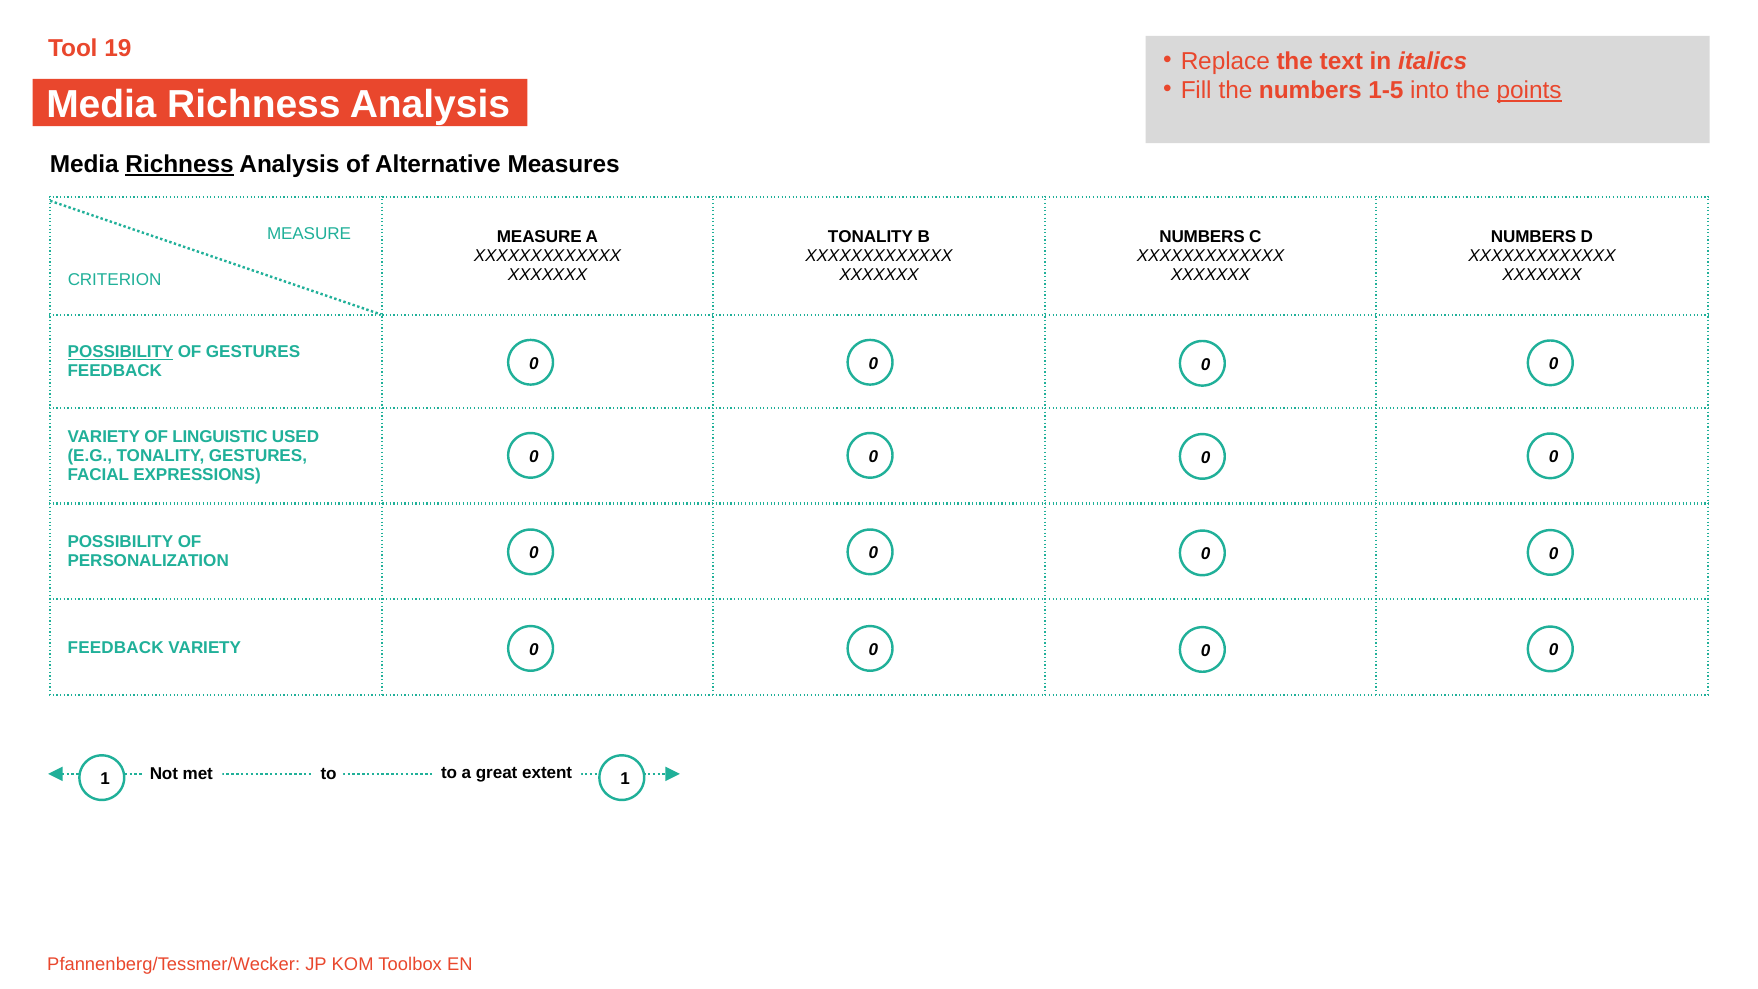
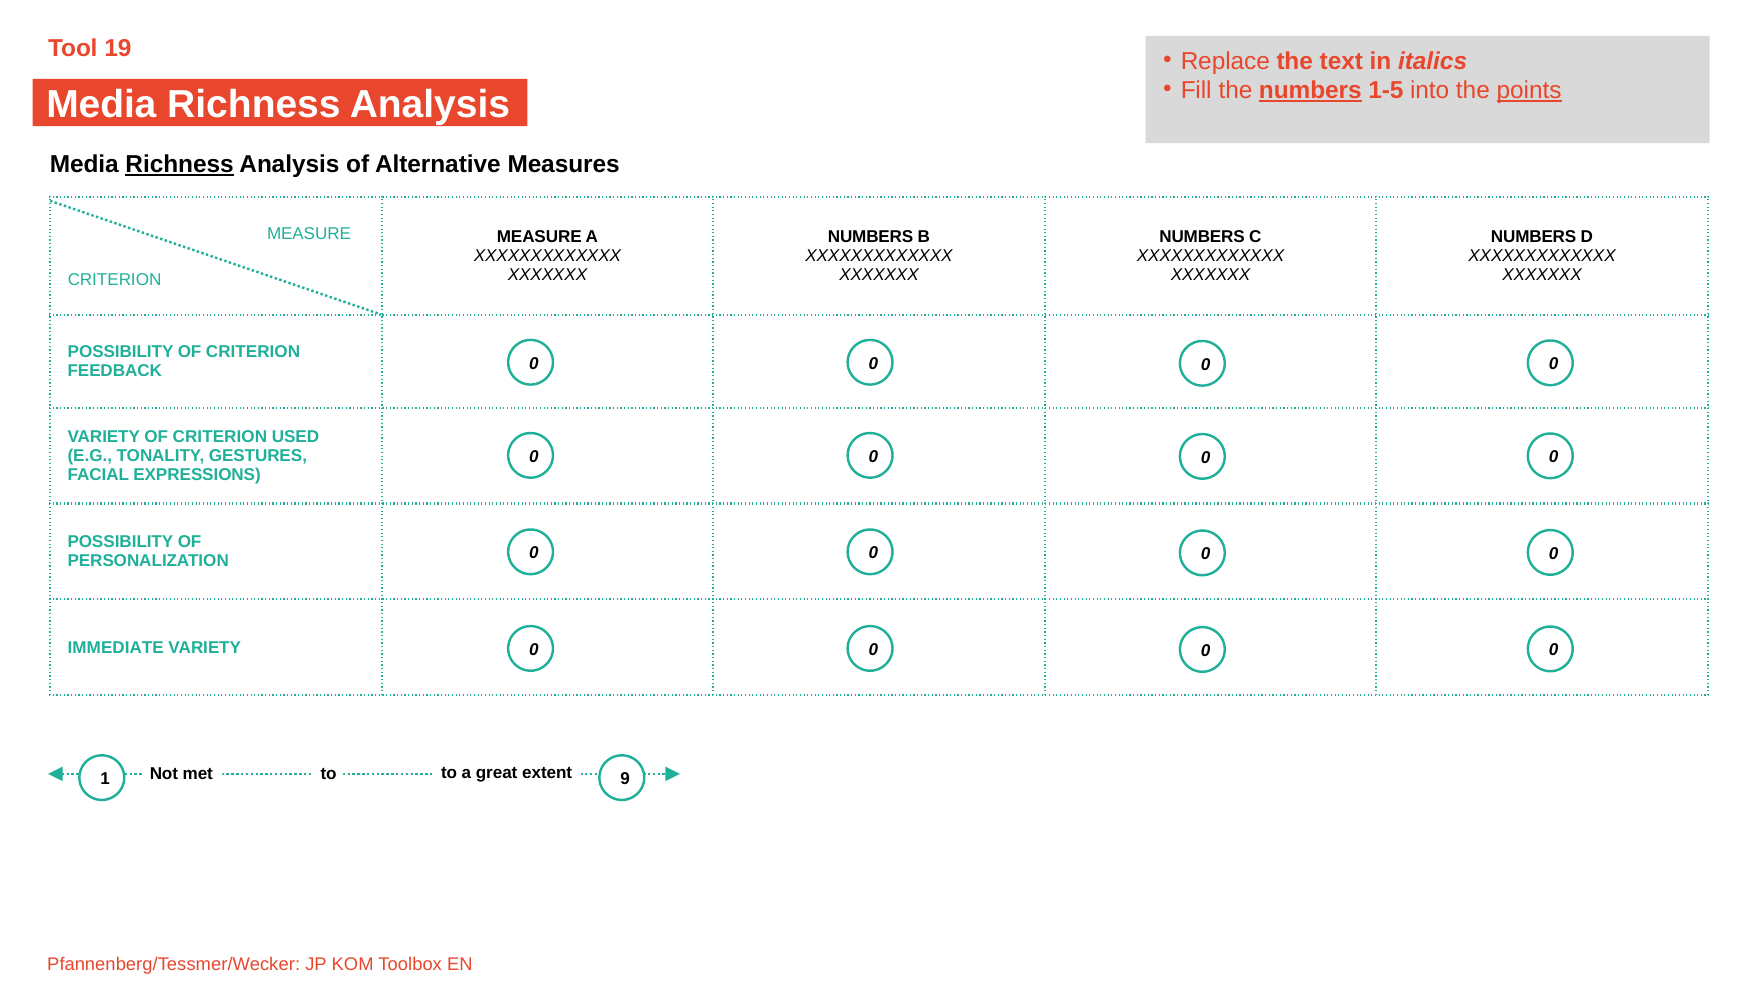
numbers underline: none -> present (1310, 90)
TONALITY: TONALITY -> NUMBERS (871, 237)
POSSIBILITY underline: present -> none (121, 352)
GESTURES: GESTURES -> CRITERION (253, 352)
VARIETY OF LINGUISTIC: LINGUISTIC -> CRITERION (220, 437)
FEEDBACK: FEEDBACK -> IMMEDIATE (116, 648)
1 1: 1 -> 9 (625, 779)
